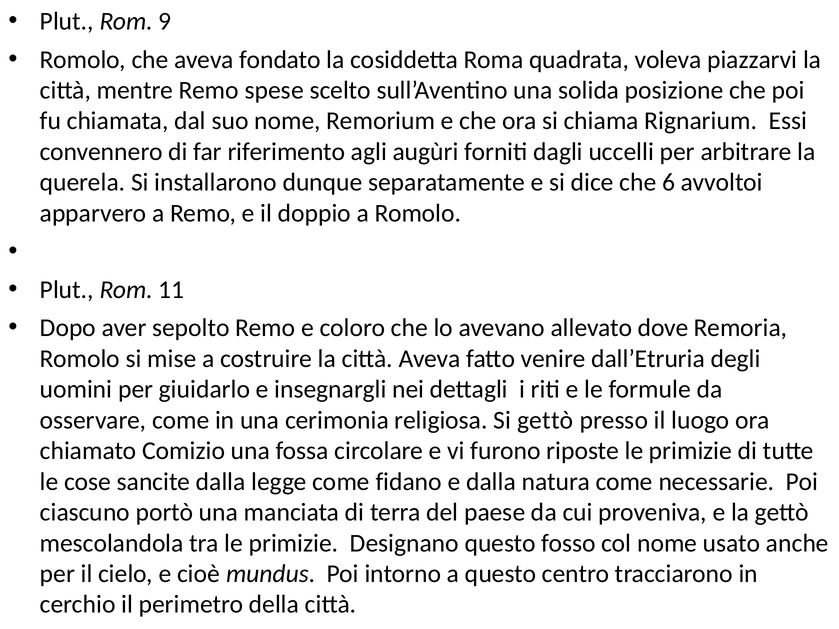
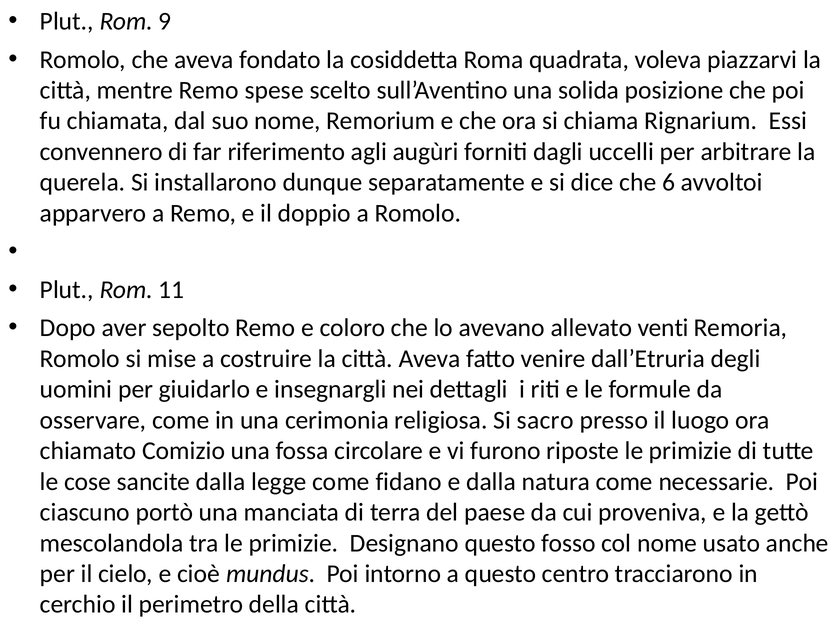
dove: dove -> venti (663, 328)
Si gettò: gettò -> sacro (545, 420)
